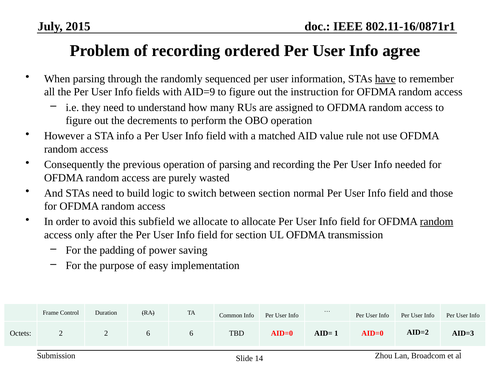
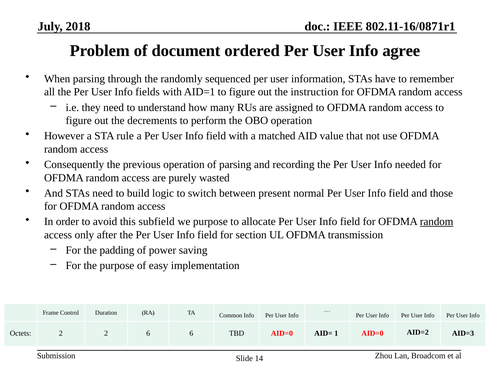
2015: 2015 -> 2018 (78, 26)
of recording: recording -> document (186, 51)
have underline: present -> none (385, 79)
AID=9: AID=9 -> AID=1 (200, 92)
STA info: info -> rule (125, 136)
rule: rule -> that (355, 136)
between section: section -> present (274, 193)
we allocate: allocate -> purpose (210, 221)
